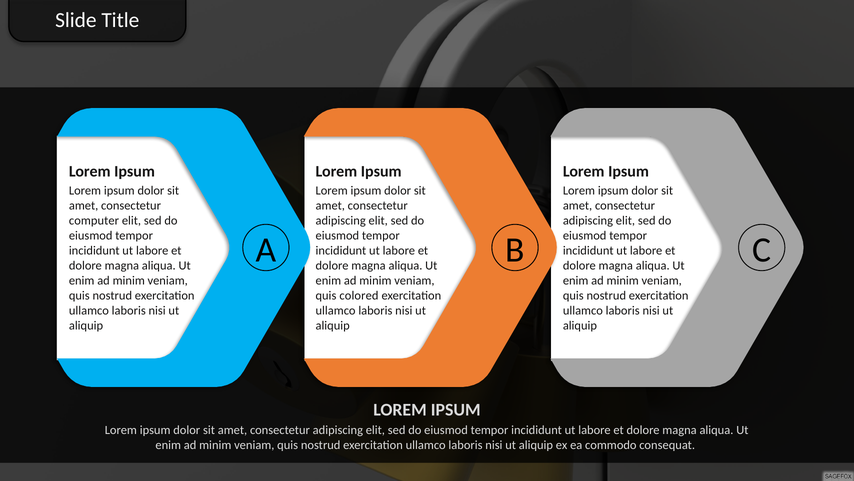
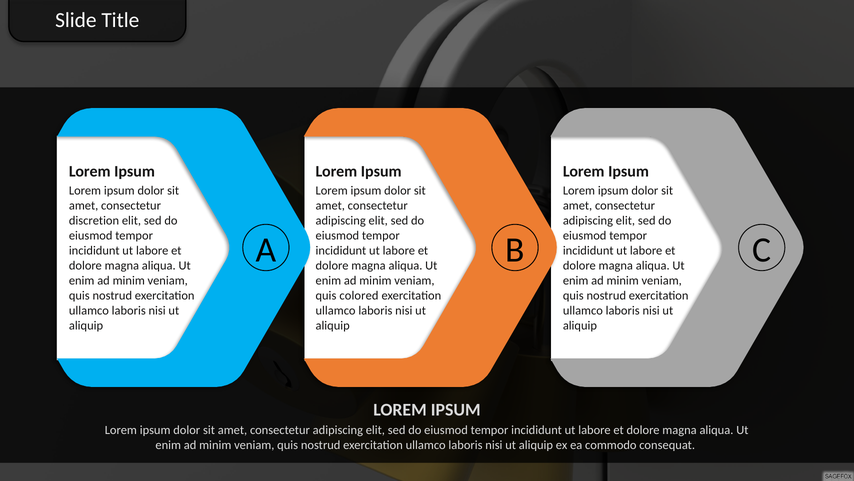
computer: computer -> discretion (94, 220)
